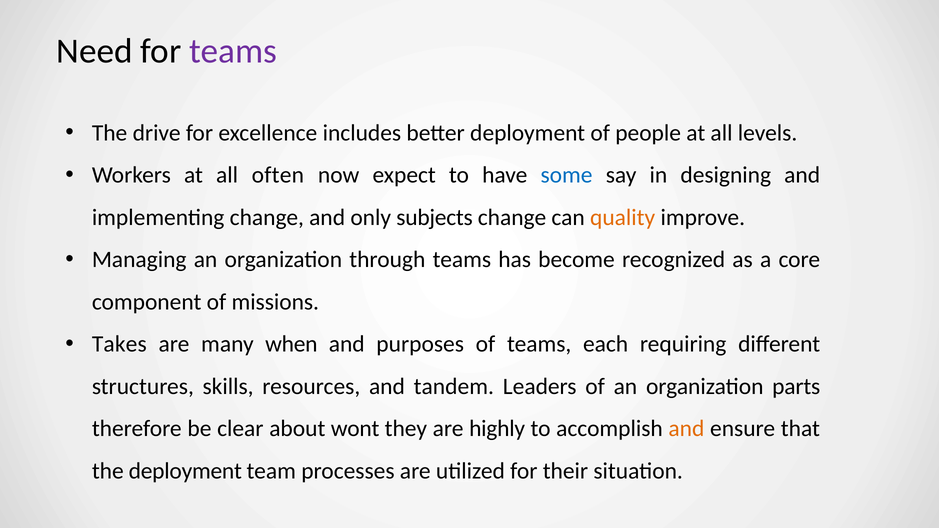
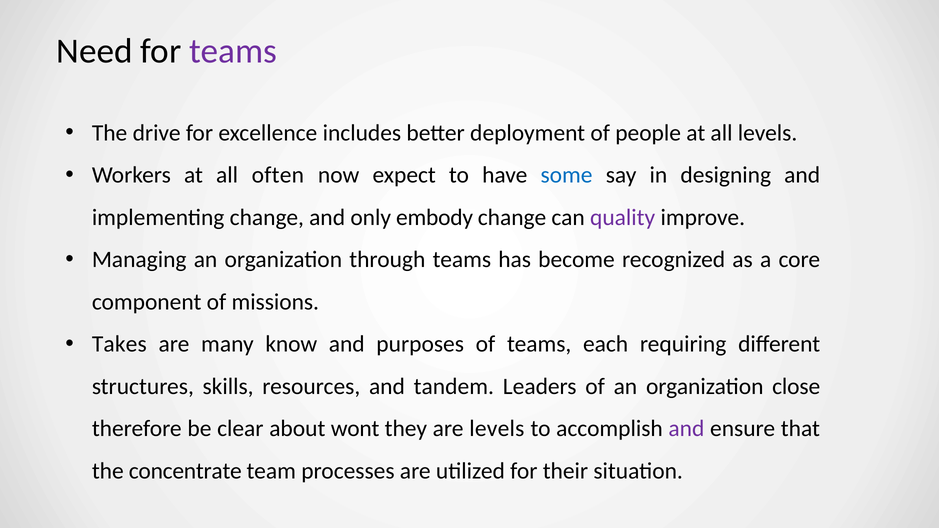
subjects: subjects -> embody (435, 218)
quality colour: orange -> purple (623, 218)
when: when -> know (291, 344)
parts: parts -> close (796, 387)
are highly: highly -> levels (497, 429)
and colour: orange -> purple (686, 429)
the deployment: deployment -> concentrate (185, 471)
